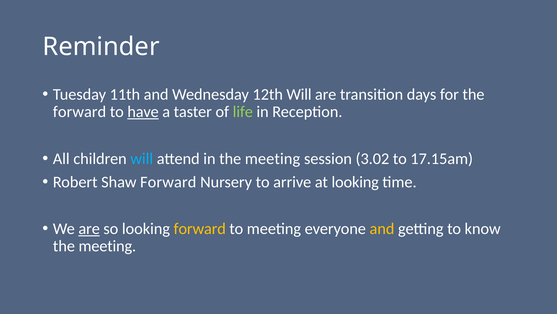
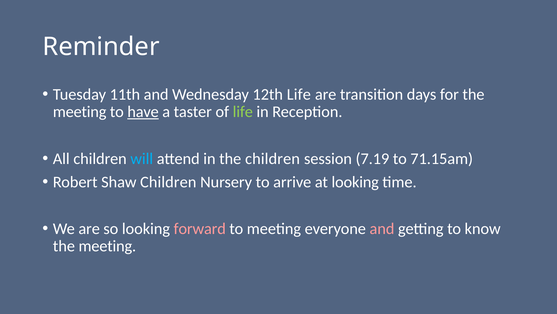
12th Will: Will -> Life (299, 94)
forward: forward -> meeting (80, 112)
in the meeting: meeting -> children (273, 158)
3.02: 3.02 -> 7.19 (372, 158)
17.15am: 17.15am -> 71.15am (442, 158)
Shaw Forward: Forward -> Children (168, 182)
are underline: present -> none (89, 228)
forward colour: yellow -> pink (200, 228)
and colour: yellow -> pink (382, 228)
